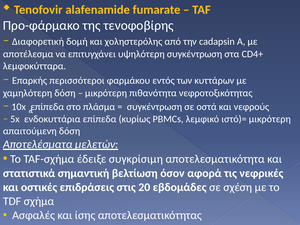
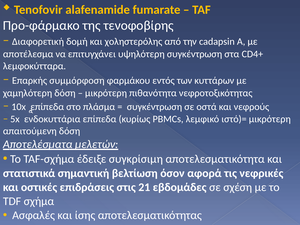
περισσότεροι: περισσότεροι -> συμμόρφοση (77, 81)
20: 20 -> 21 (144, 187)
